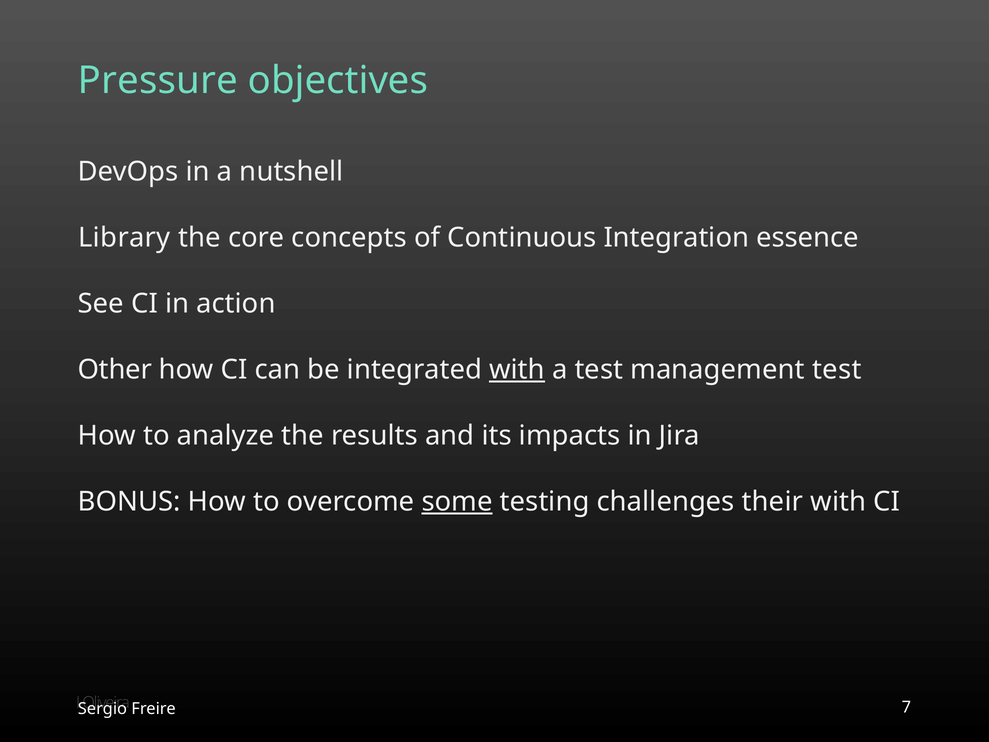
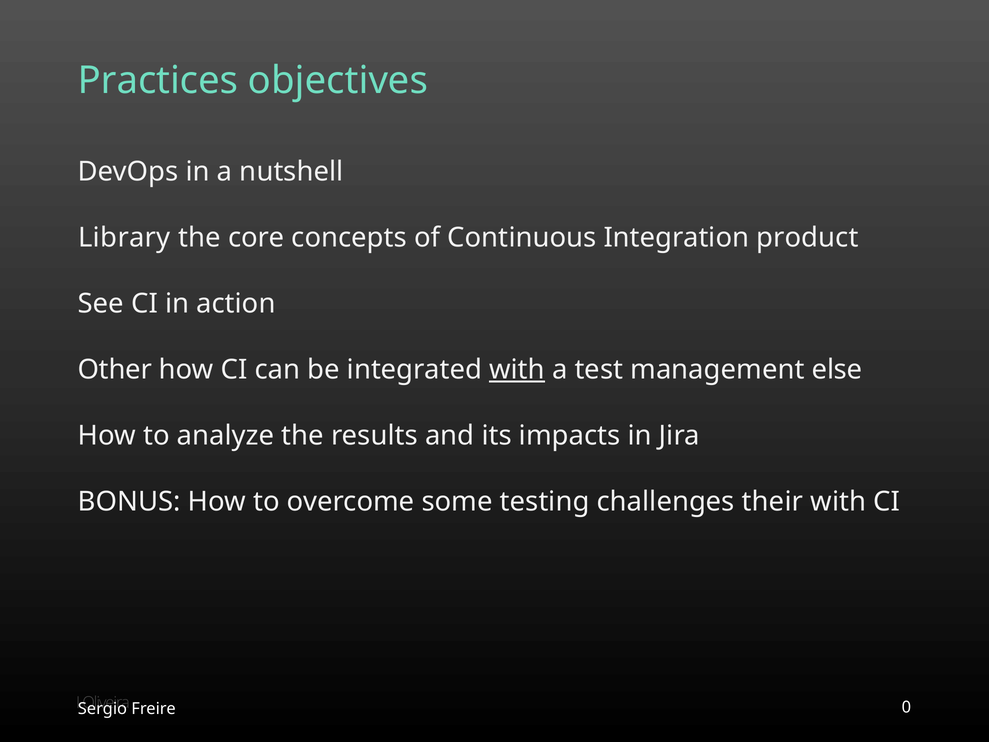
Pressure: Pressure -> Practices (158, 80)
essence: essence -> product (807, 238)
management test: test -> else (837, 370)
some underline: present -> none (457, 502)
7: 7 -> 0 (906, 707)
